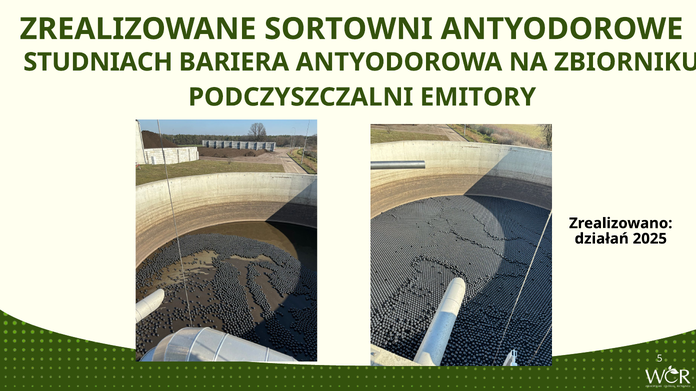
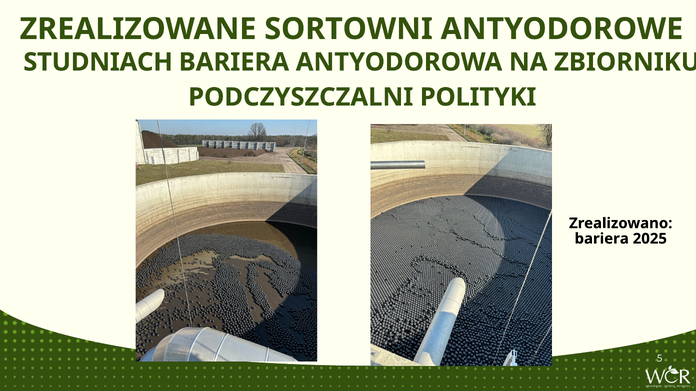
EMITORY: EMITORY -> POLITYKI (478, 97)
działań: działań -> bariera (602, 239)
